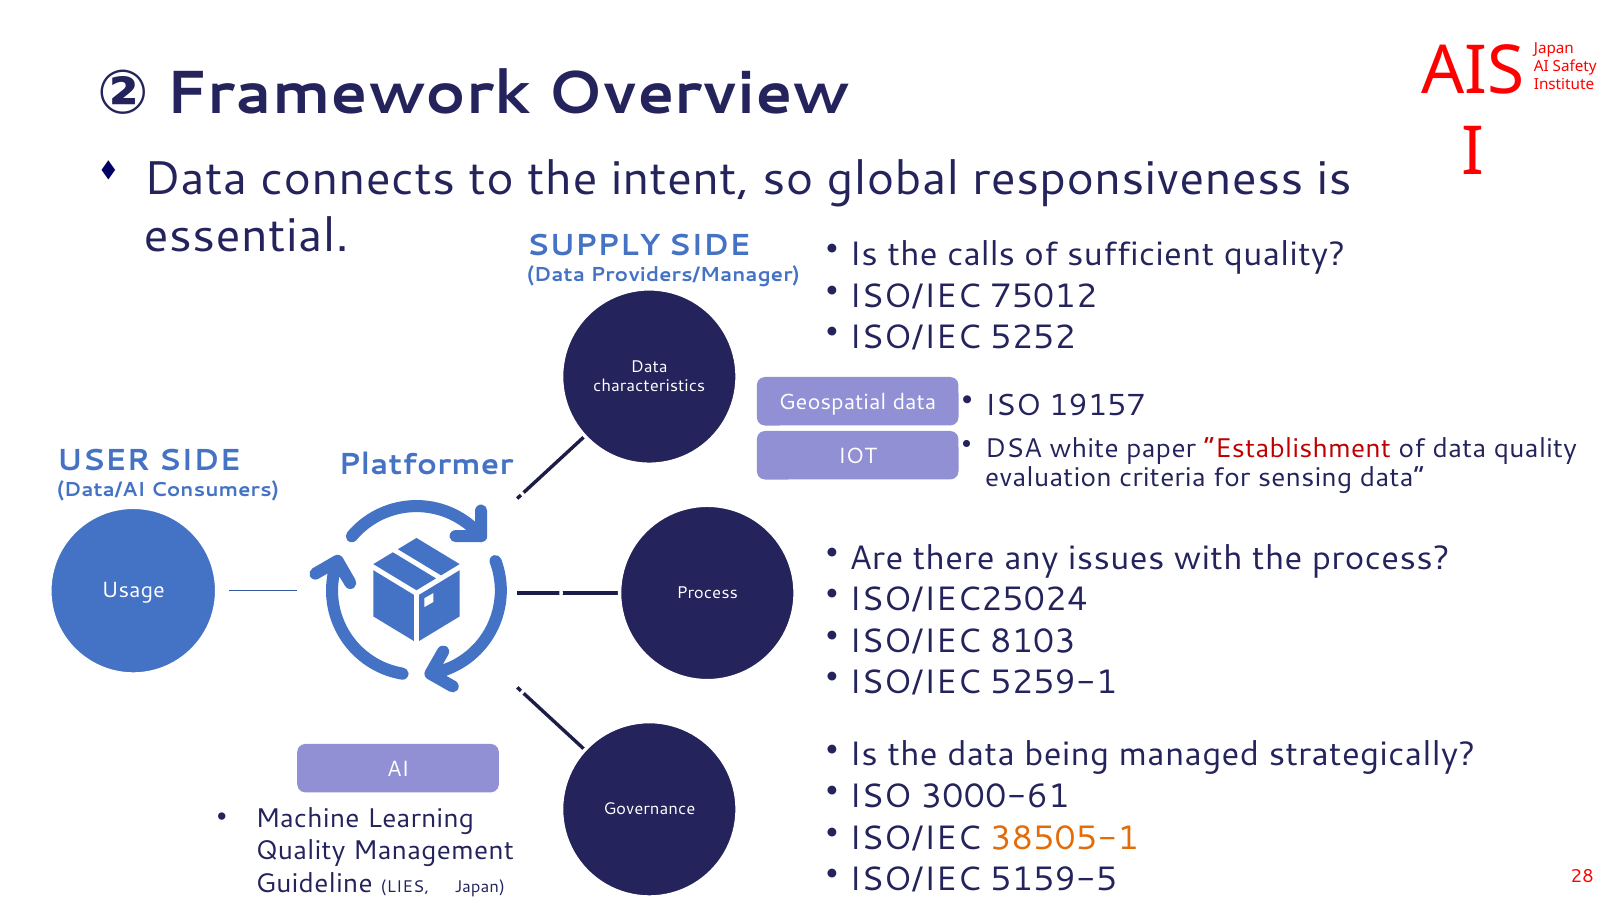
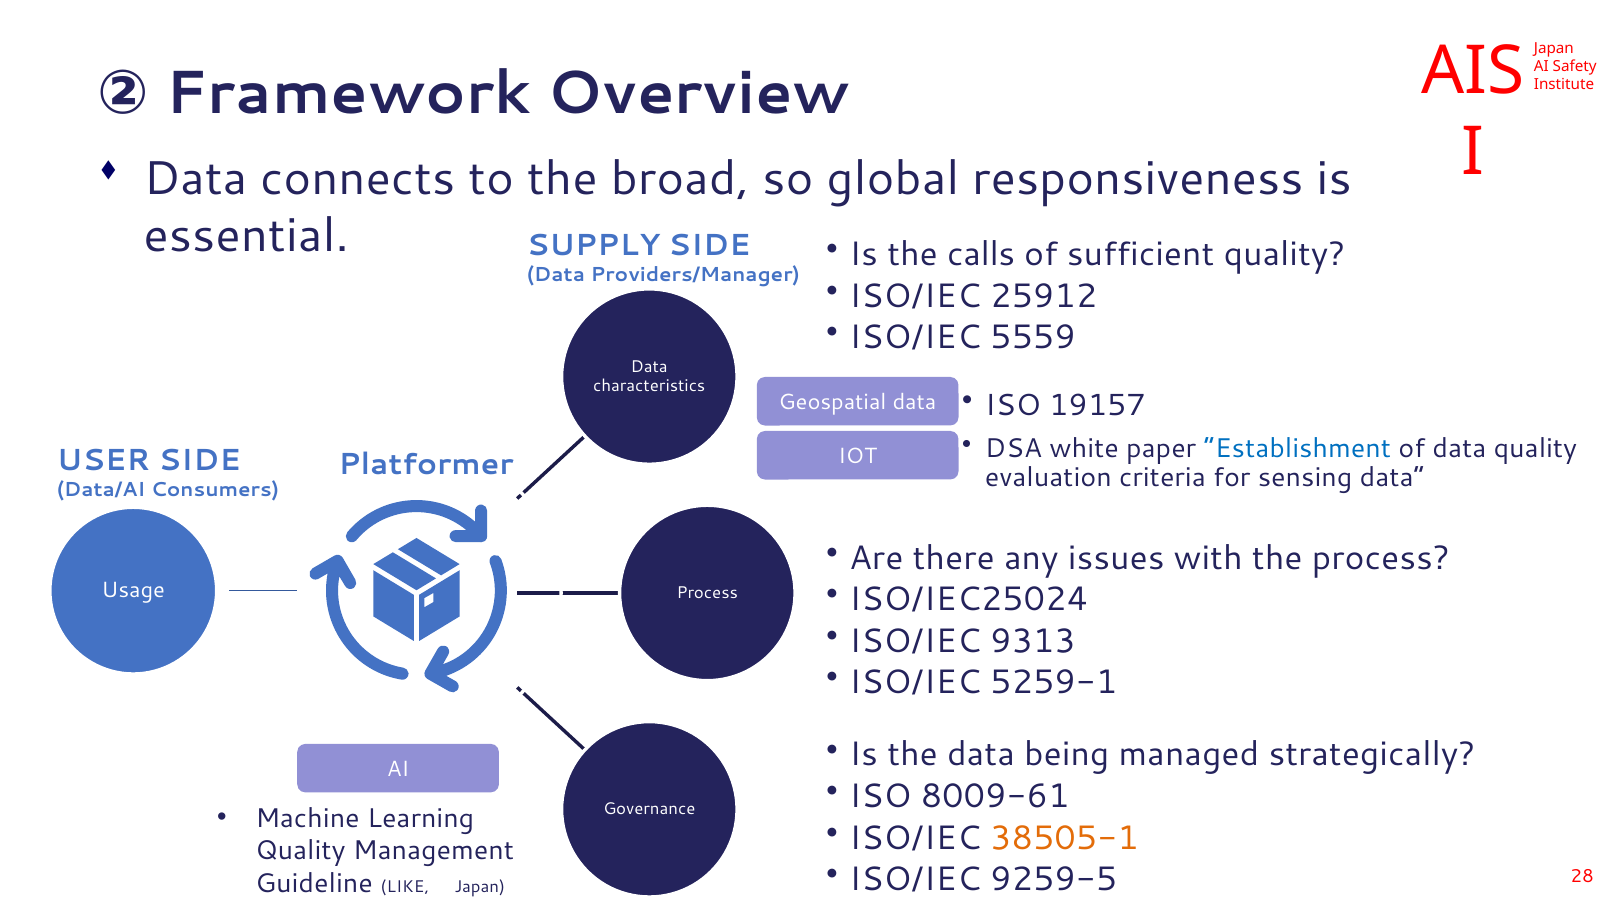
intent: intent -> broad (680, 179)
75012: 75012 -> 25912 (1044, 296)
5252: 5252 -> 5559 (1033, 338)
”Establishment colour: red -> blue (1298, 449)
8103: 8103 -> 9313 (1033, 641)
3000-61: 3000-61 -> 8009-61 (995, 797)
5159-5: 5159-5 -> 9259-5 (1054, 880)
LIES: LIES -> LIKE (405, 887)
